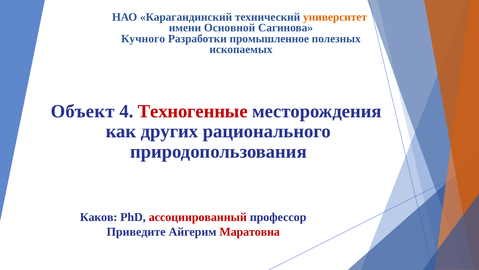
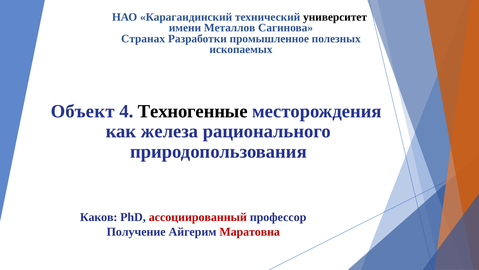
университет colour: orange -> black (335, 17)
Основной: Основной -> Металлов (230, 28)
Кучного: Кучного -> Странах (143, 39)
Техногенные colour: red -> black (193, 111)
других: других -> железа (170, 131)
Приведите: Приведите -> Получение (136, 231)
